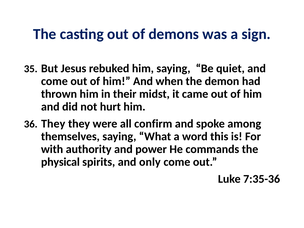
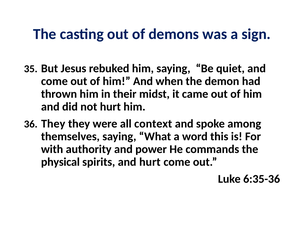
confirm: confirm -> context (153, 124)
and only: only -> hurt (150, 162)
7:35-36: 7:35-36 -> 6:35-36 (262, 179)
